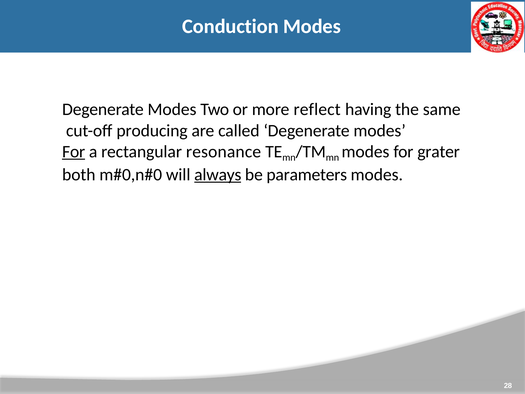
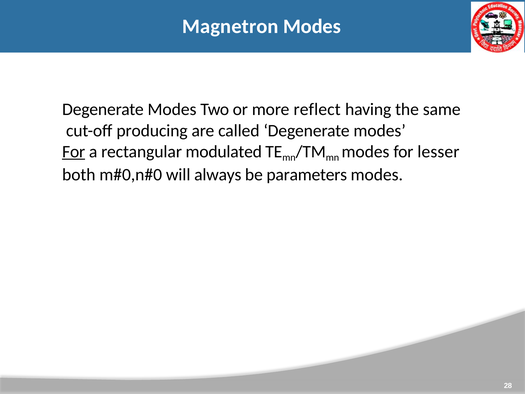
Conduction: Conduction -> Magnetron (230, 27)
resonance: resonance -> modulated (224, 151)
grater: grater -> lesser (438, 151)
always underline: present -> none (218, 175)
